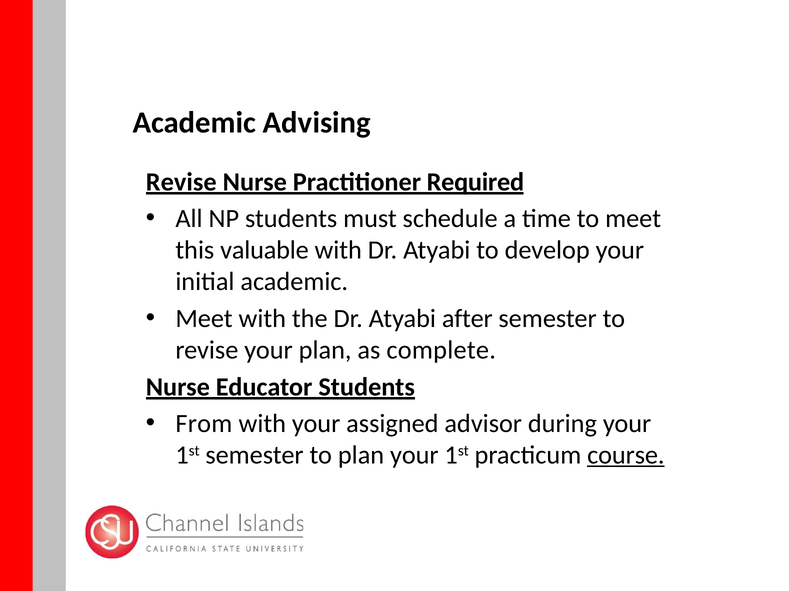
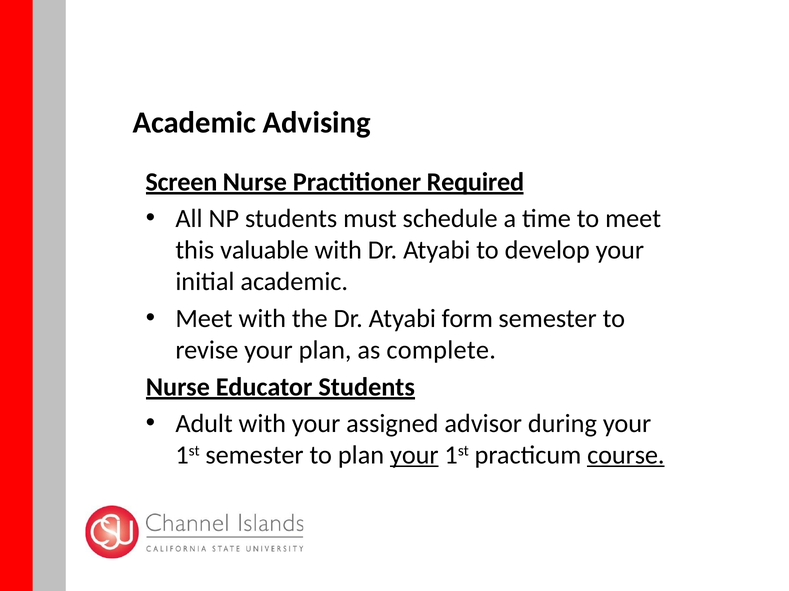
Revise: Revise -> Screen (181, 182)
after: after -> form (467, 319)
From: From -> Adult (204, 424)
your underline: none -> present (414, 456)
